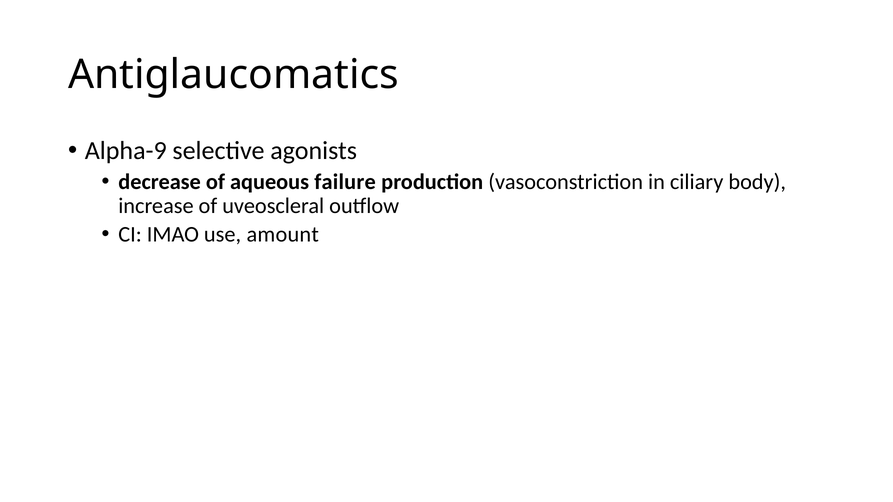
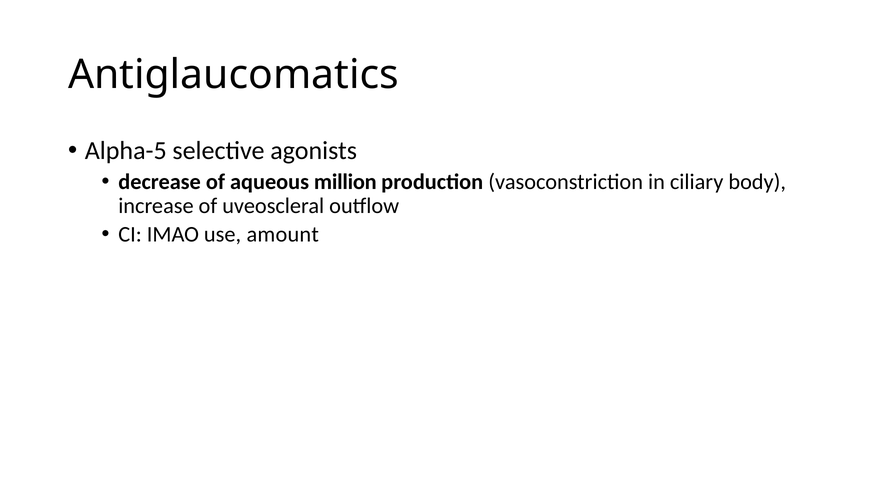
Alpha-9: Alpha-9 -> Alpha-5 (126, 151)
failure: failure -> million (345, 182)
